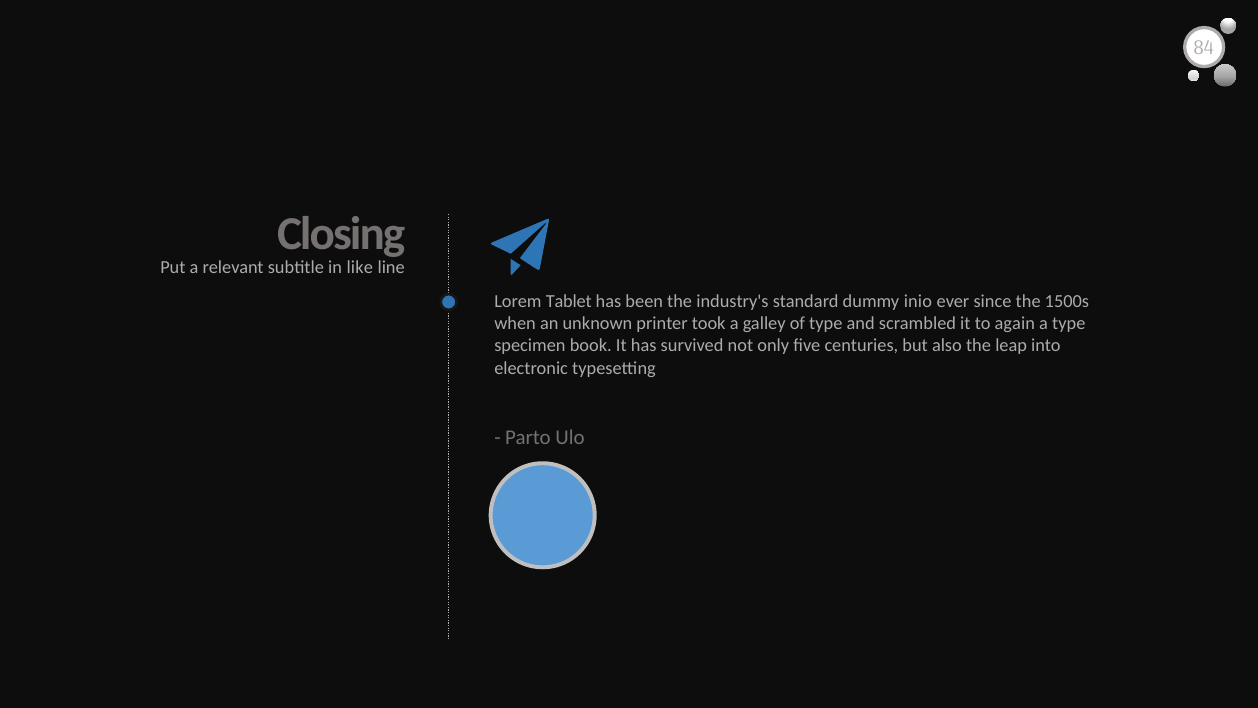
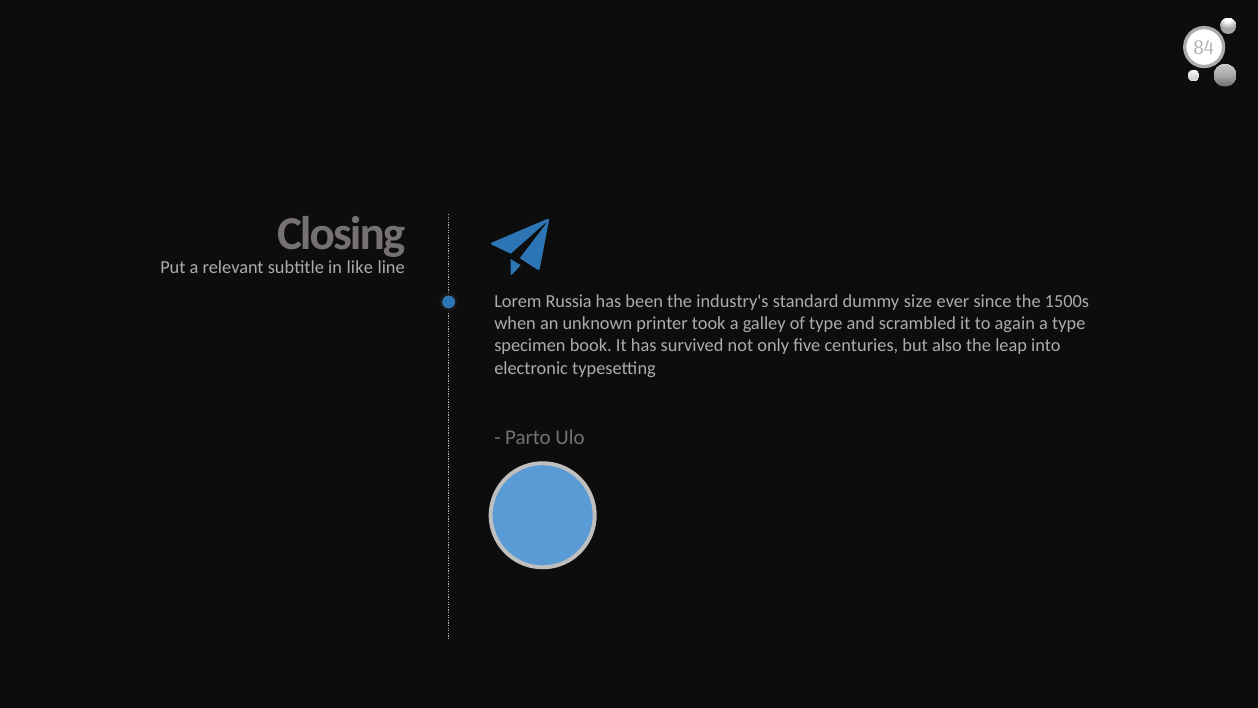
Tablet: Tablet -> Russia (569, 302)
inio: inio -> size (918, 302)
